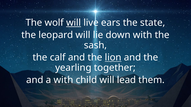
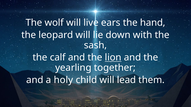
will underline: present -> none (74, 23)
state: state -> hand (153, 23)
a with: with -> holy (63, 80)
